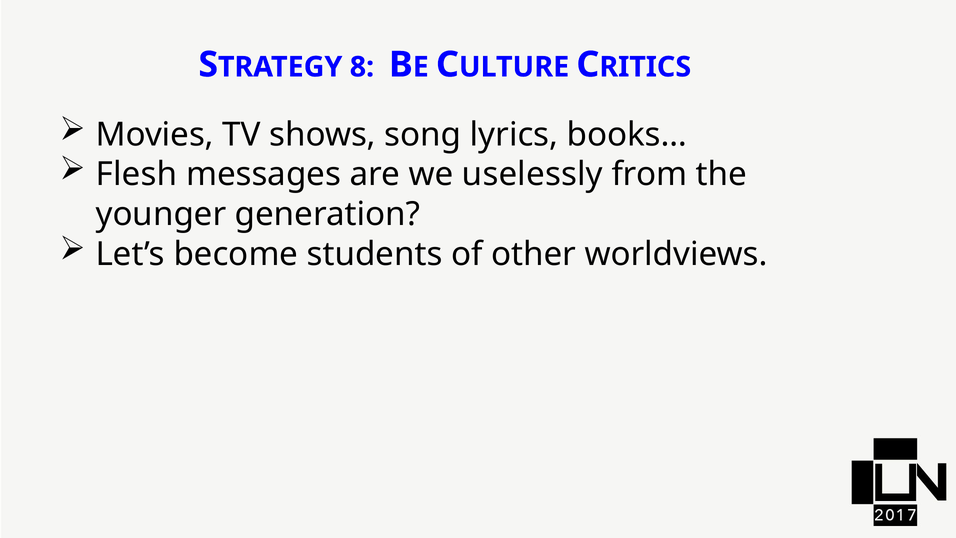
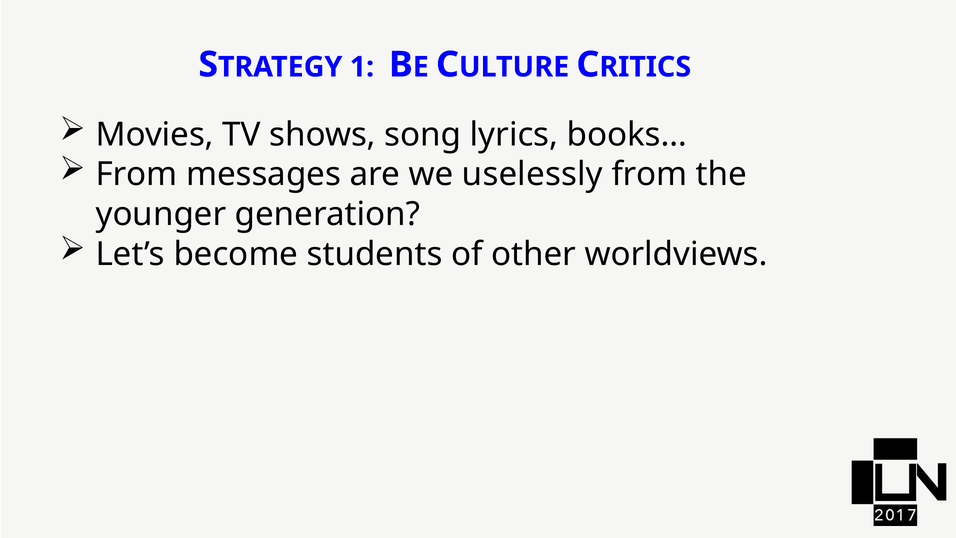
8: 8 -> 1 (362, 67)
Flesh: Flesh -> From (137, 174)
